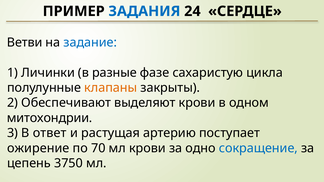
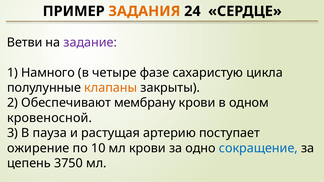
ЗАДАНИЯ colour: blue -> orange (144, 11)
задание colour: blue -> purple (90, 42)
Личинки: Личинки -> Намного (48, 73)
разные: разные -> четыре (114, 73)
выделяют: выделяют -> мембрану (145, 103)
митохондрии: митохондрии -> кровеносной (49, 118)
ответ: ответ -> пауза (50, 133)
70: 70 -> 10 (98, 148)
